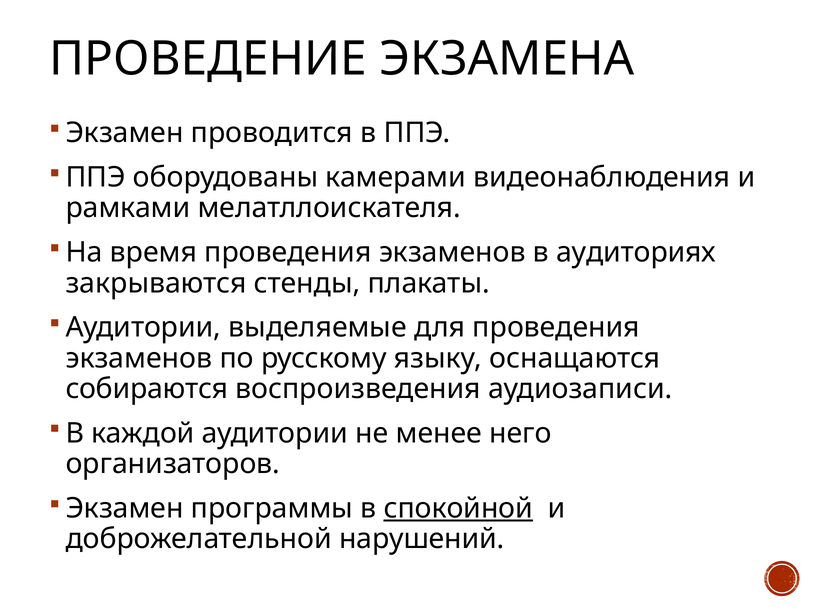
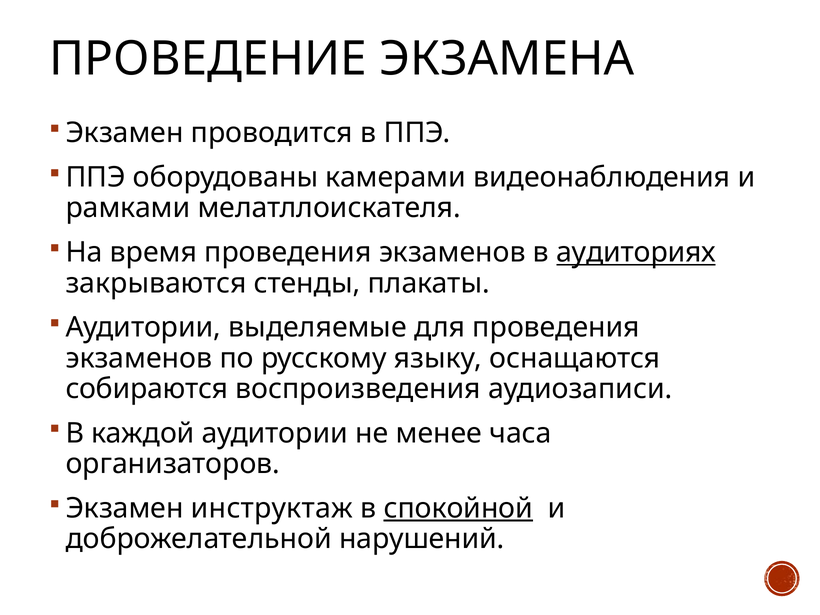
аудиториях underline: none -> present (636, 252)
него: него -> часа (520, 433)
программы: программы -> инструктаж (272, 508)
